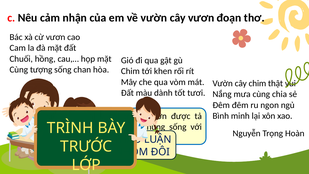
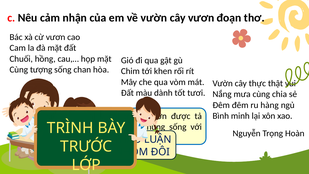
cây chim: chim -> thực (257, 83)
ru ngon: ngon -> hàng (270, 105)
